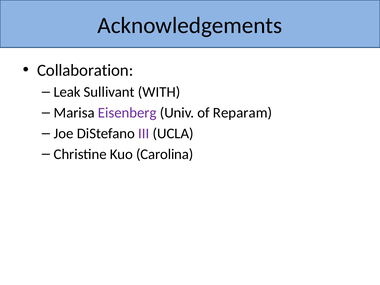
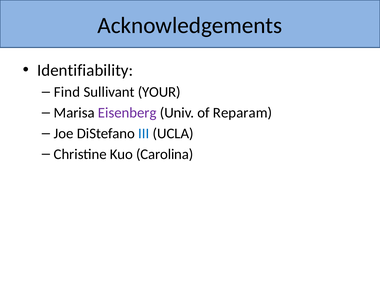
Collaboration: Collaboration -> Identifiability (85, 70)
Leak: Leak -> Find (67, 92)
WITH: WITH -> YOUR (159, 92)
III colour: purple -> blue (144, 133)
